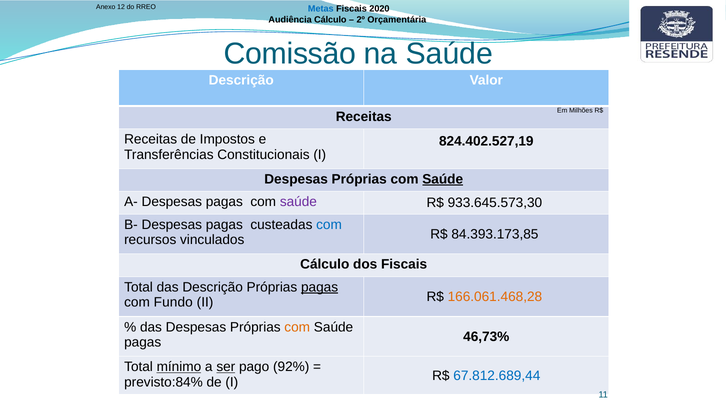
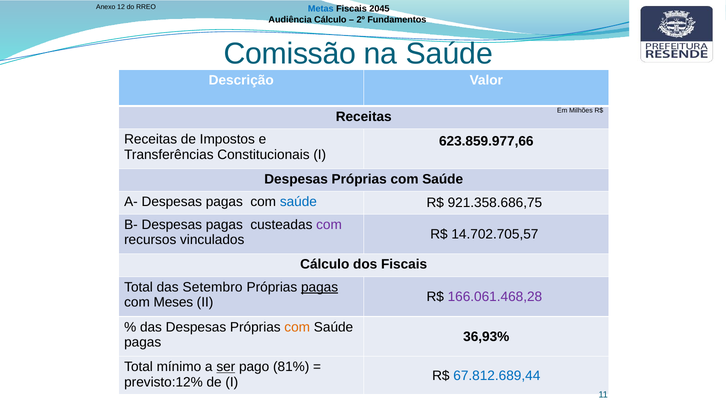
2020: 2020 -> 2045 (379, 9)
Orçamentária: Orçamentária -> Fundamentos (397, 20)
824.402.527,19: 824.402.527,19 -> 623.859.977,66 (486, 141)
Saúde underline: present -> none (443, 179)
saúde colour: purple -> blue (298, 202)
933.645.573,30: 933.645.573,30 -> 921.358.686,75 (495, 203)
com colour: blue -> purple (329, 225)
84.393.173,85: 84.393.173,85 -> 14.702.705,57 (495, 234)
das Descrição: Descrição -> Setembro (213, 287)
Fundo: Fundo -> Meses (173, 303)
166.061.468,28 colour: orange -> purple (495, 297)
46,73%: 46,73% -> 36,93% (486, 337)
mínimo underline: present -> none (179, 367)
92%: 92% -> 81% (291, 367)
previsto:84%: previsto:84% -> previsto:12% (163, 382)
